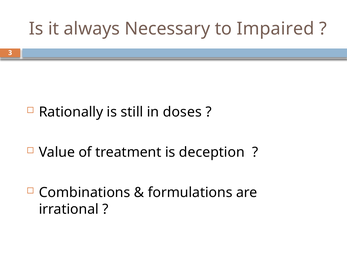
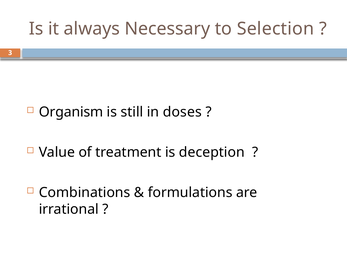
Impaired: Impaired -> Selection (275, 29)
Rationally: Rationally -> Organism (71, 112)
